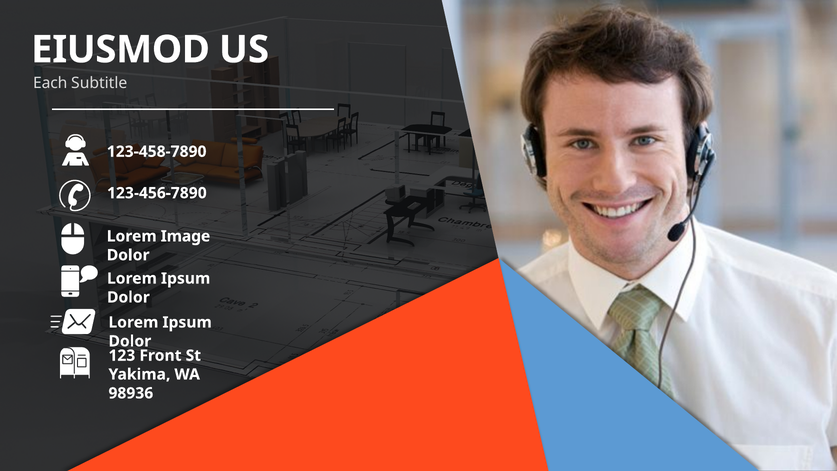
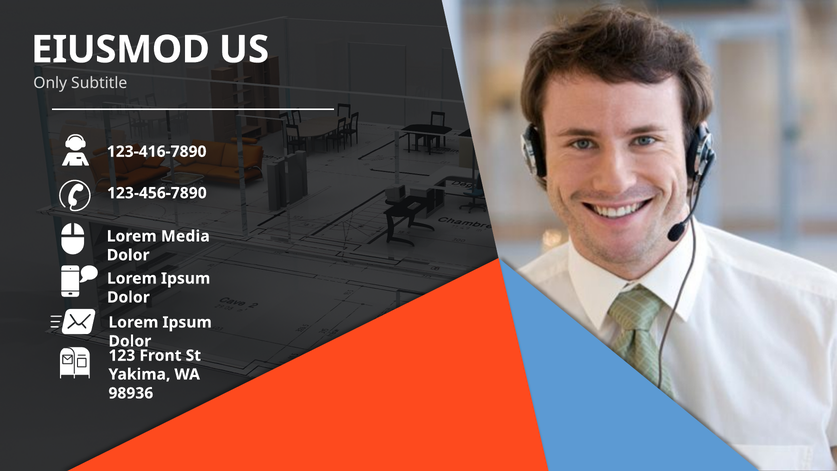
Each: Each -> Only (50, 83)
123-458-7890: 123-458-7890 -> 123-416-7890 (157, 152)
Image: Image -> Media (185, 236)
